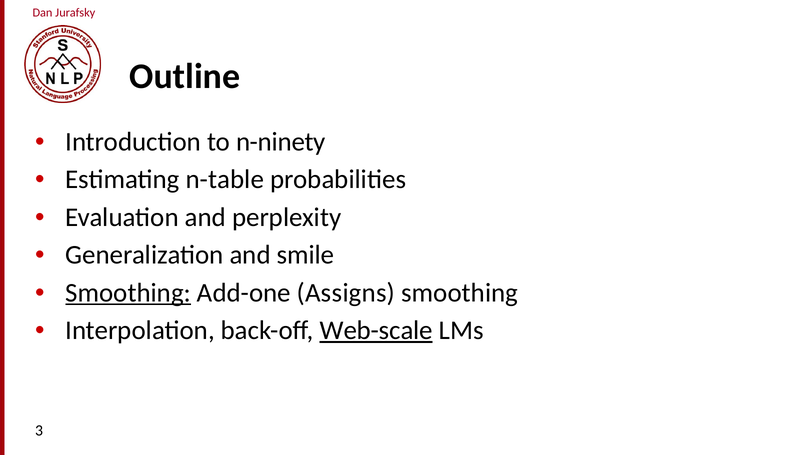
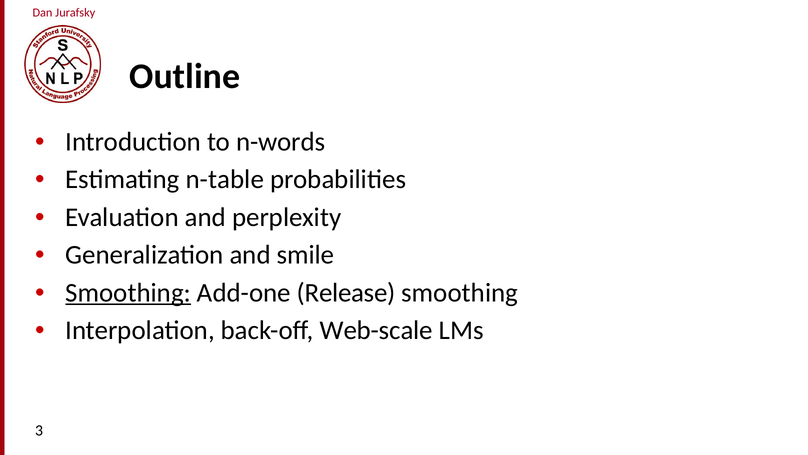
n-ninety: n-ninety -> n-words (281, 142)
Assigns: Assigns -> Release (346, 292)
Web-scale underline: present -> none (376, 330)
